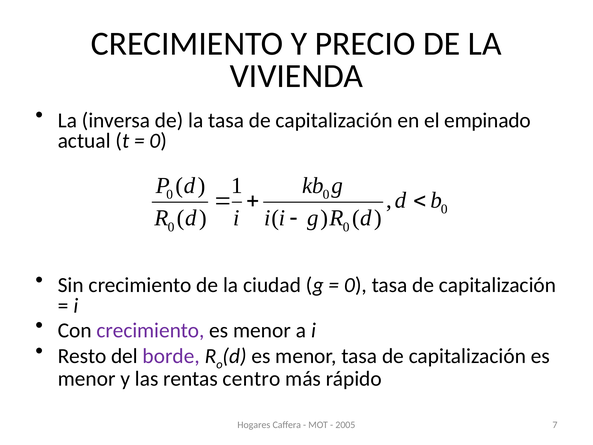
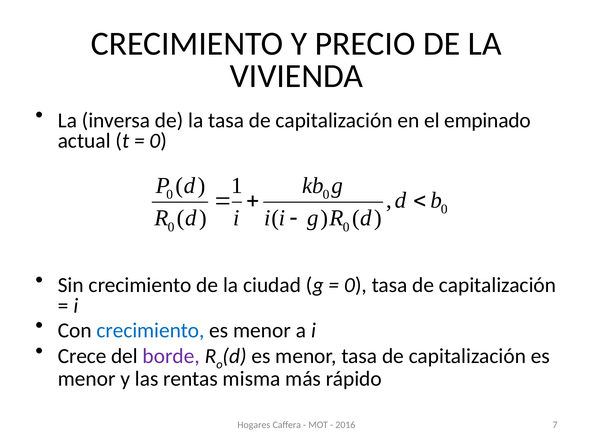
crecimiento colour: purple -> blue (151, 330)
Resto: Resto -> Crece (82, 356)
centro: centro -> misma (252, 378)
2005: 2005 -> 2016 (345, 425)
